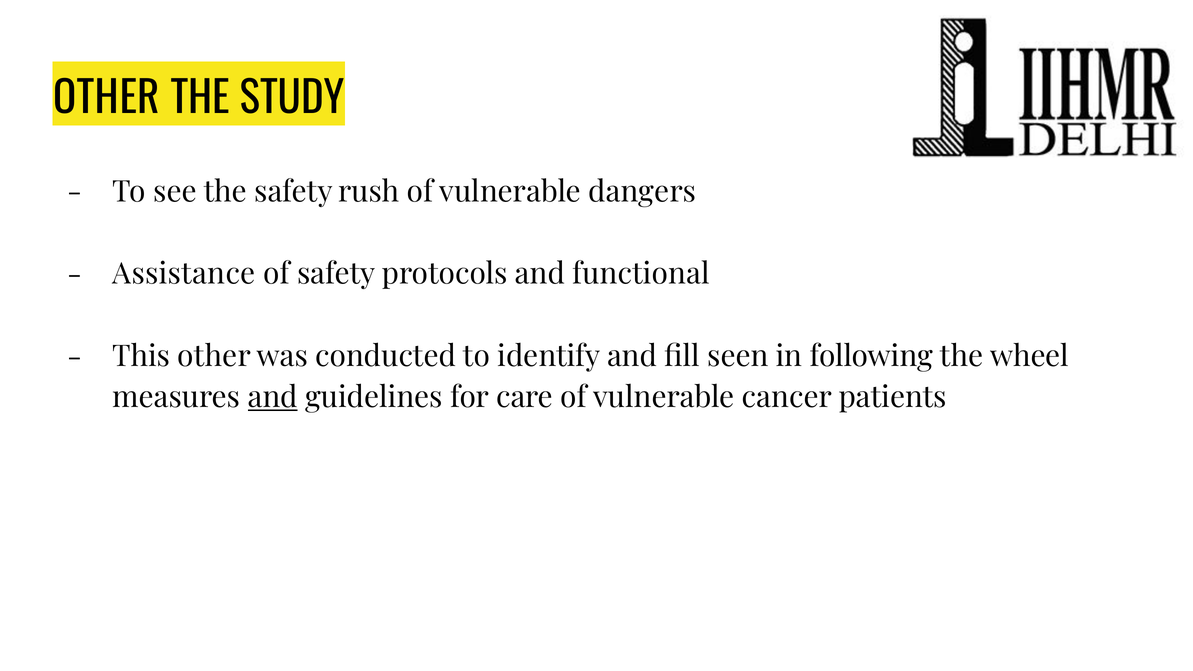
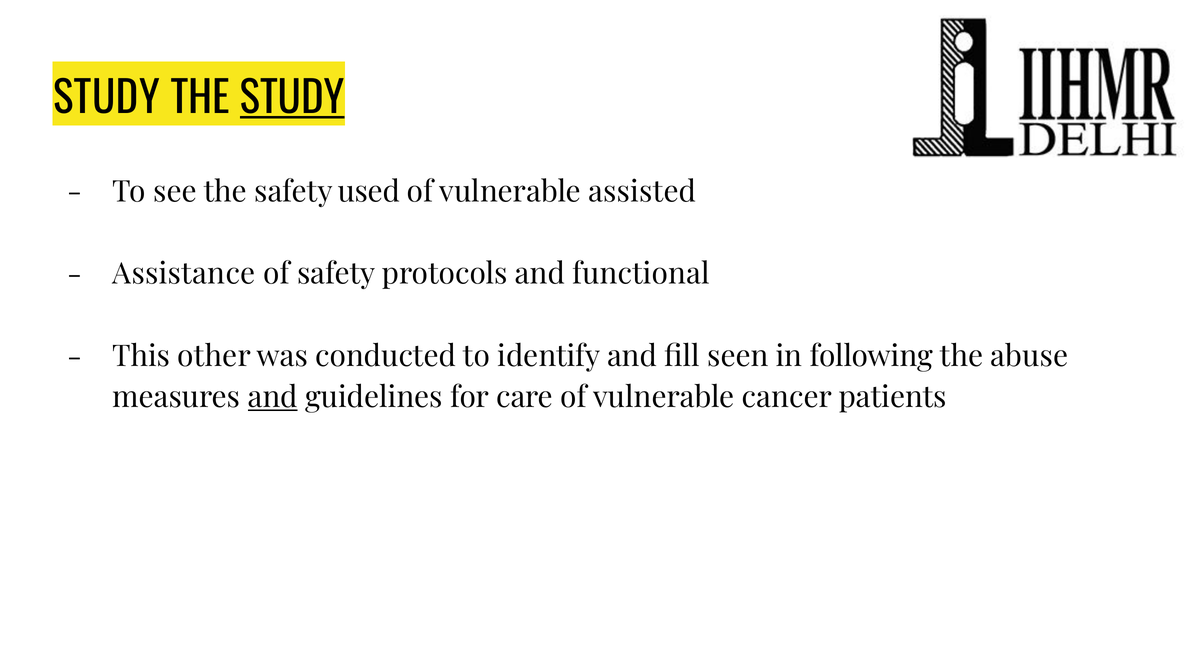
OTHER: OTHER -> STUDY (106, 99)
STUDY underline: none -> present (292, 99)
rush: rush -> used (369, 192)
dangers: dangers -> assisted (642, 192)
wheel: wheel -> abuse (1029, 356)
